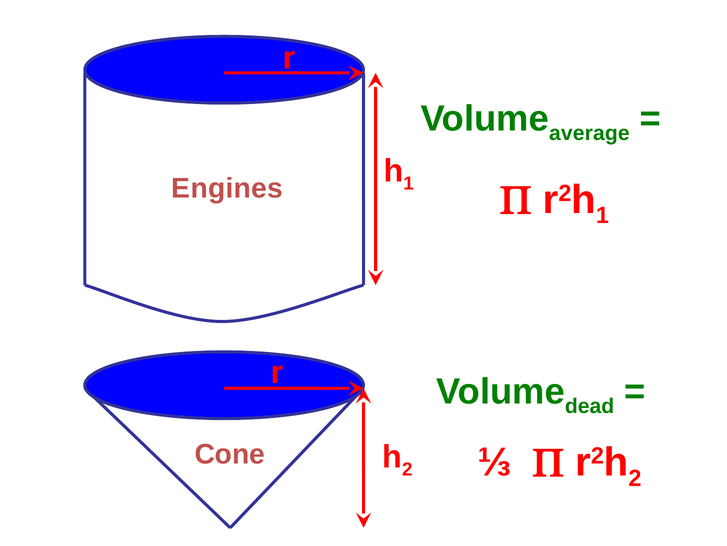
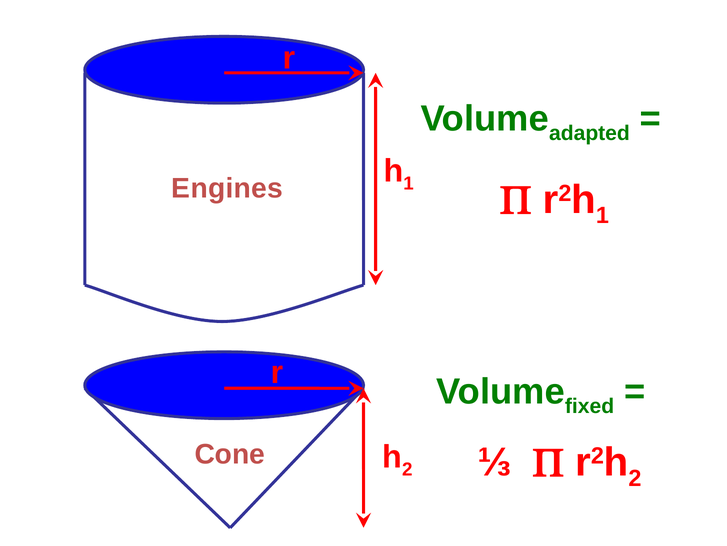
average: average -> adapted (589, 133)
dead: dead -> fixed (590, 406)
